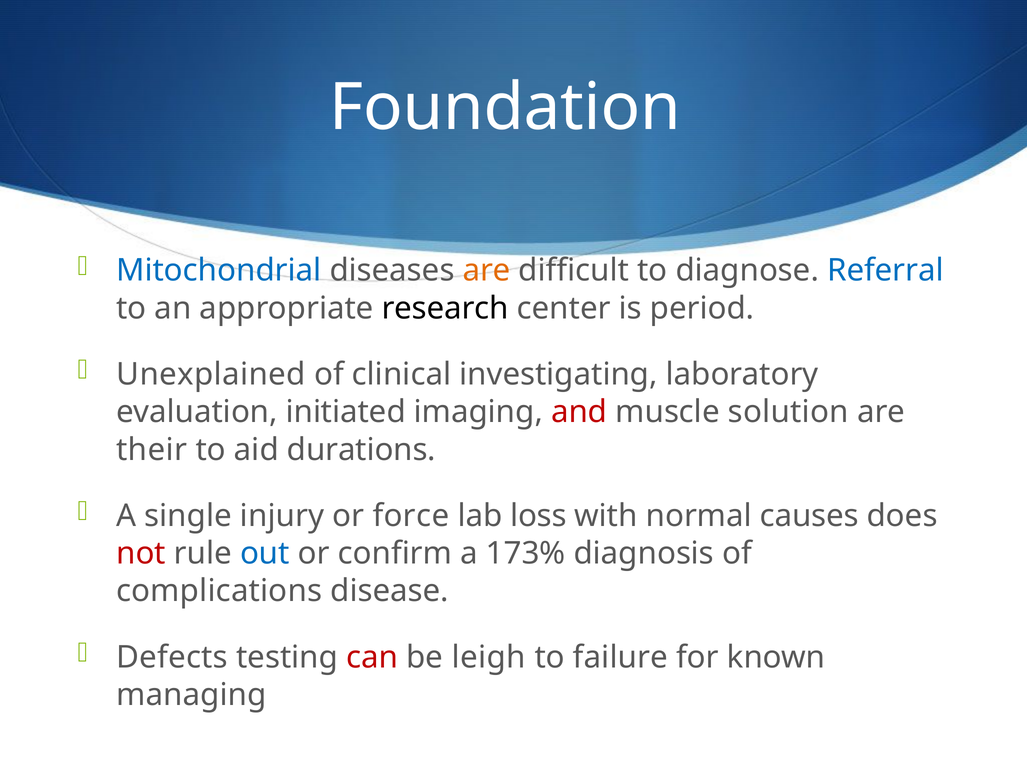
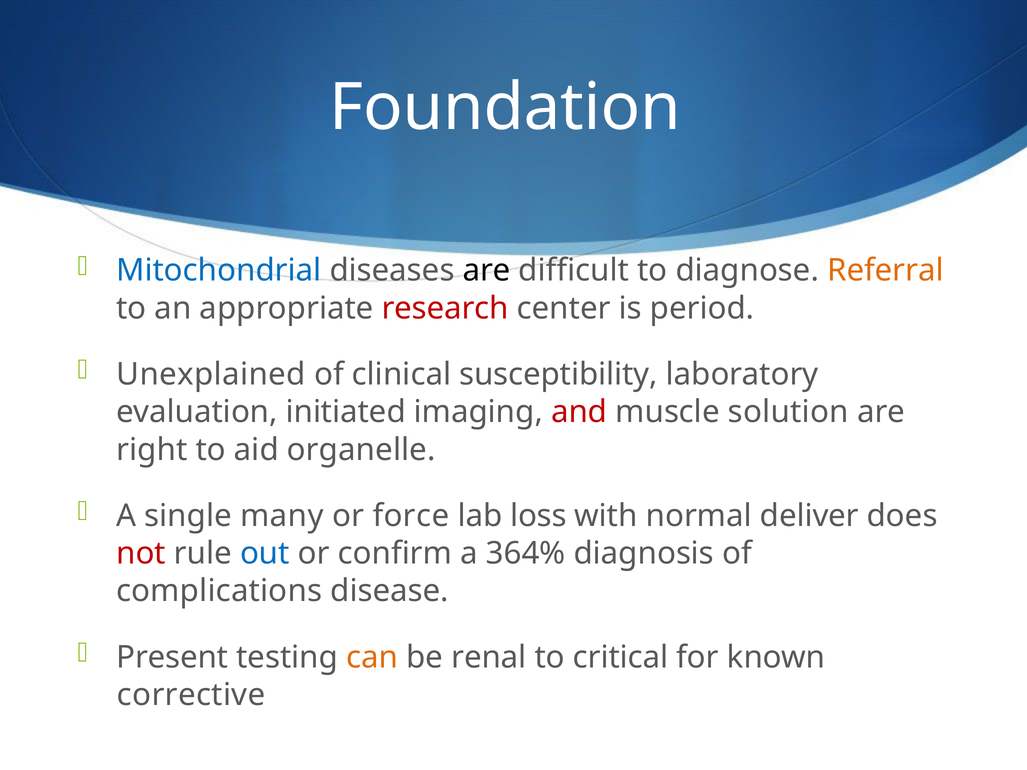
are colour: orange -> black (487, 271)
Referral colour: blue -> orange (885, 271)
research colour: black -> red (445, 308)
investigating: investigating -> susceptibility (558, 375)
their: their -> right (152, 450)
durations: durations -> organelle (361, 450)
injury: injury -> many (282, 516)
causes: causes -> deliver (809, 516)
173%: 173% -> 364% (526, 554)
Defects: Defects -> Present (172, 657)
can colour: red -> orange (372, 657)
leigh: leigh -> renal (489, 657)
failure: failure -> critical (621, 657)
managing: managing -> corrective (191, 695)
